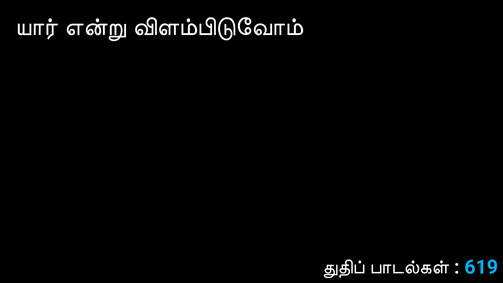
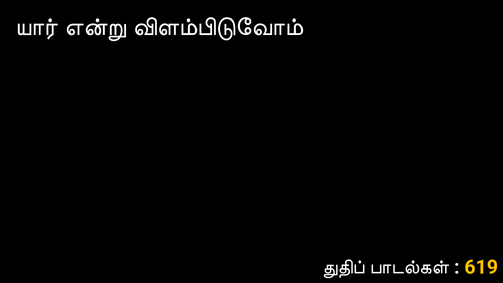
619 colour: light blue -> yellow (481, 267)
